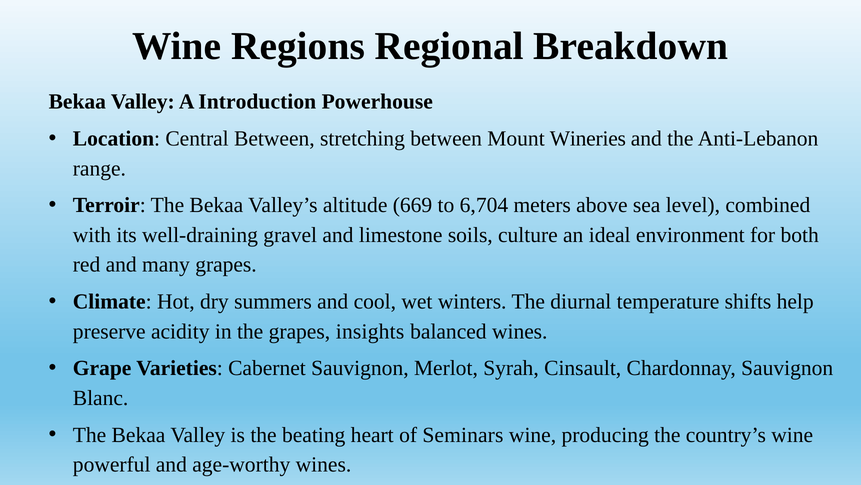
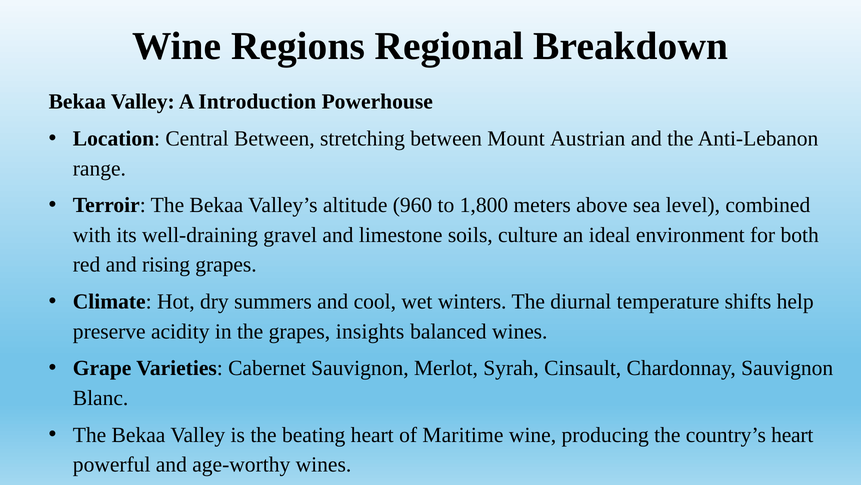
Wineries: Wineries -> Austrian (588, 138)
669: 669 -> 960 (413, 205)
6,704: 6,704 -> 1,800 (484, 205)
many: many -> rising (166, 264)
Seminars: Seminars -> Maritime (463, 434)
country’s wine: wine -> heart (792, 434)
